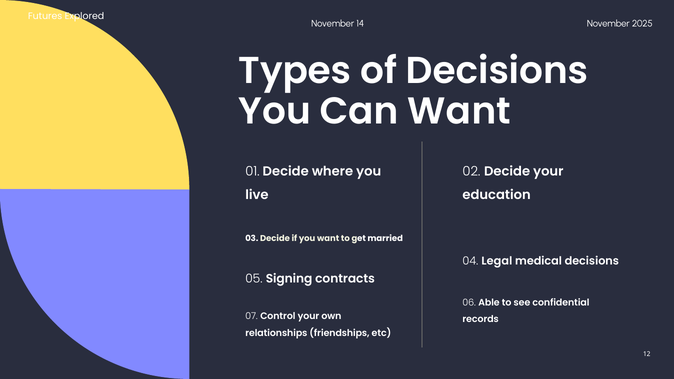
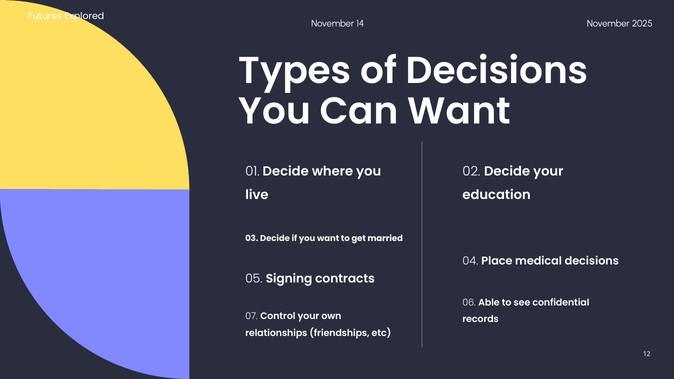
Legal: Legal -> Place (497, 261)
